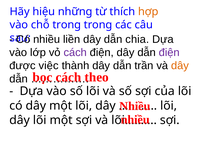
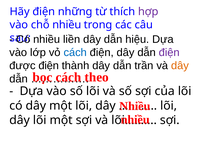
Hãy hiệu: hiệu -> điện (44, 12)
hợp colour: orange -> purple (148, 12)
chỗ trong: trong -> nhiều (67, 25)
chia: chia -> hiệu (137, 39)
cách colour: purple -> blue (75, 53)
được việc: việc -> điện (49, 66)
